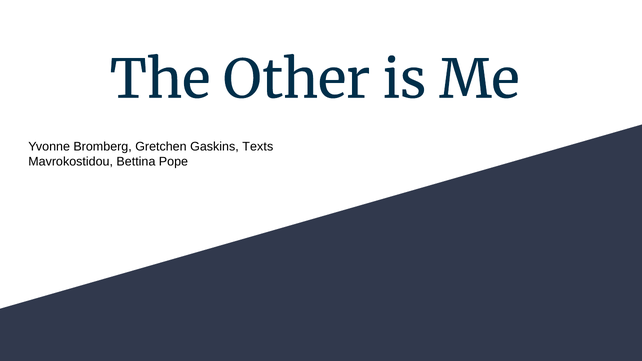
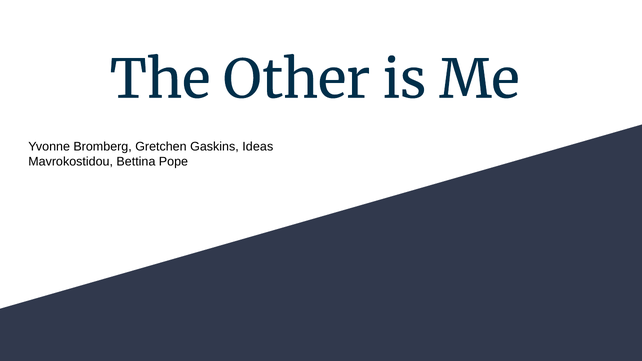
Texts: Texts -> Ideas (258, 147)
